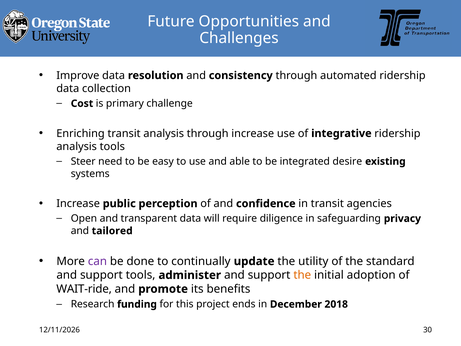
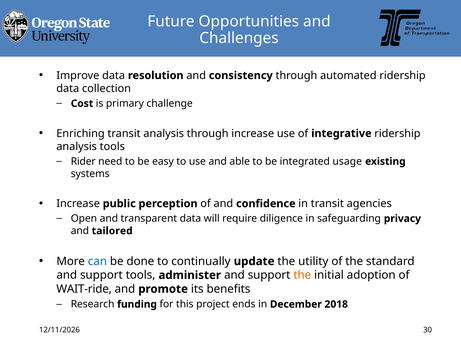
Steer: Steer -> Rider (83, 161)
desire: desire -> usage (347, 161)
can colour: purple -> blue (97, 261)
